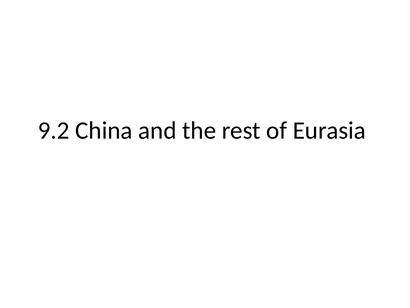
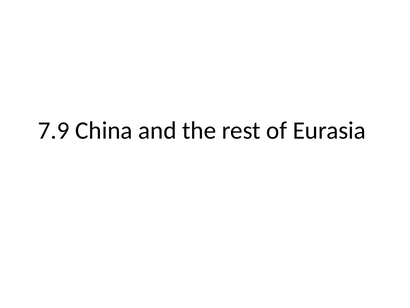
9.2: 9.2 -> 7.9 (54, 130)
